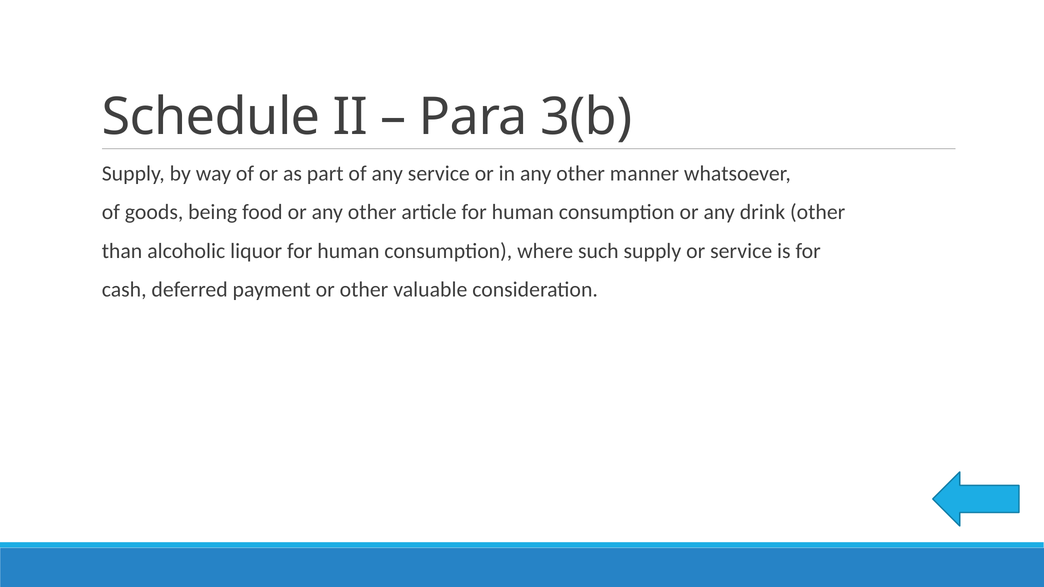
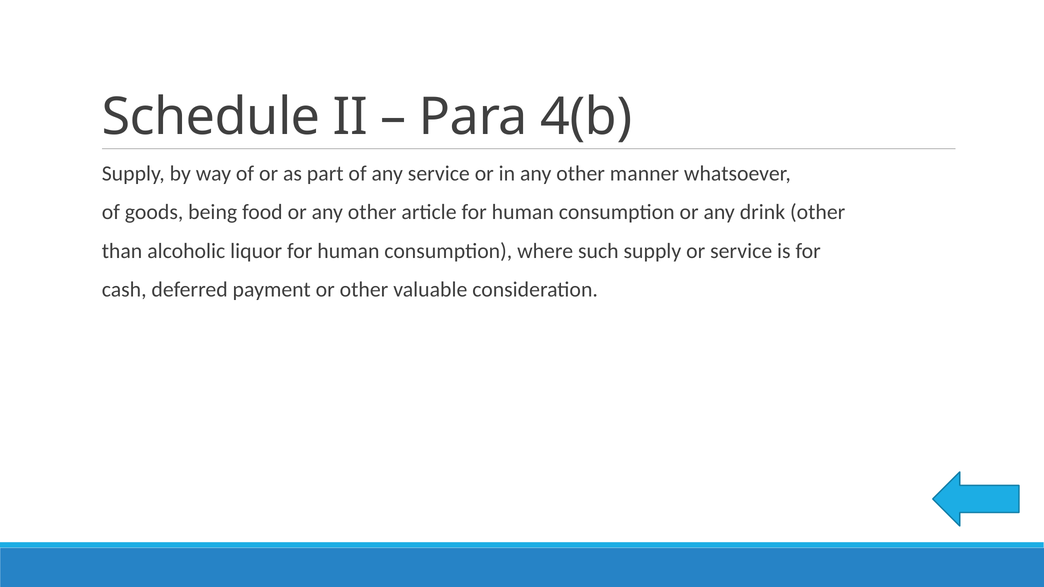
3(b: 3(b -> 4(b (586, 117)
